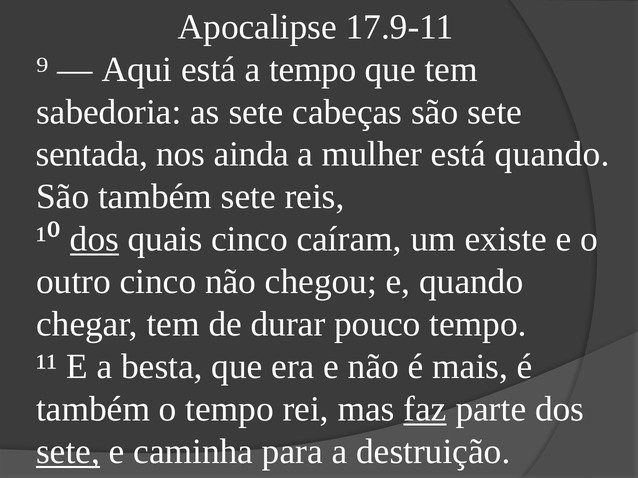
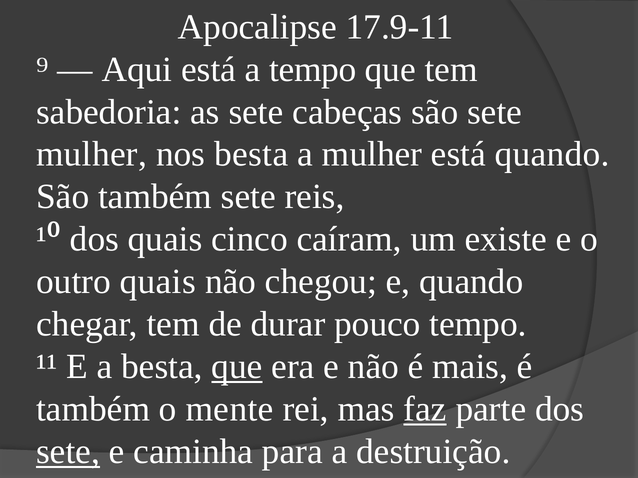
sentada: sentada -> mulher (92, 154)
nos ainda: ainda -> besta (251, 154)
dos underline: present -> none (94, 240)
outro cinco: cinco -> quais (158, 282)
que underline: none -> present (237, 367)
o tempo: tempo -> mente (230, 410)
